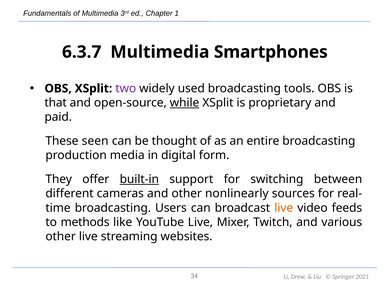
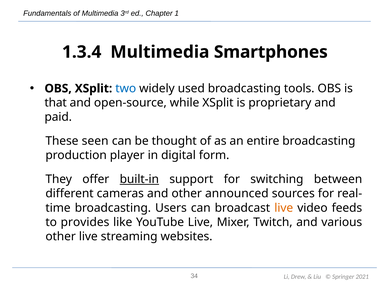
6.3.7: 6.3.7 -> 1.3.4 (82, 52)
two colour: purple -> blue (126, 88)
while underline: present -> none (185, 103)
media: media -> player (127, 155)
nonlinearly: nonlinearly -> announced (237, 193)
methods: methods -> provides (85, 222)
